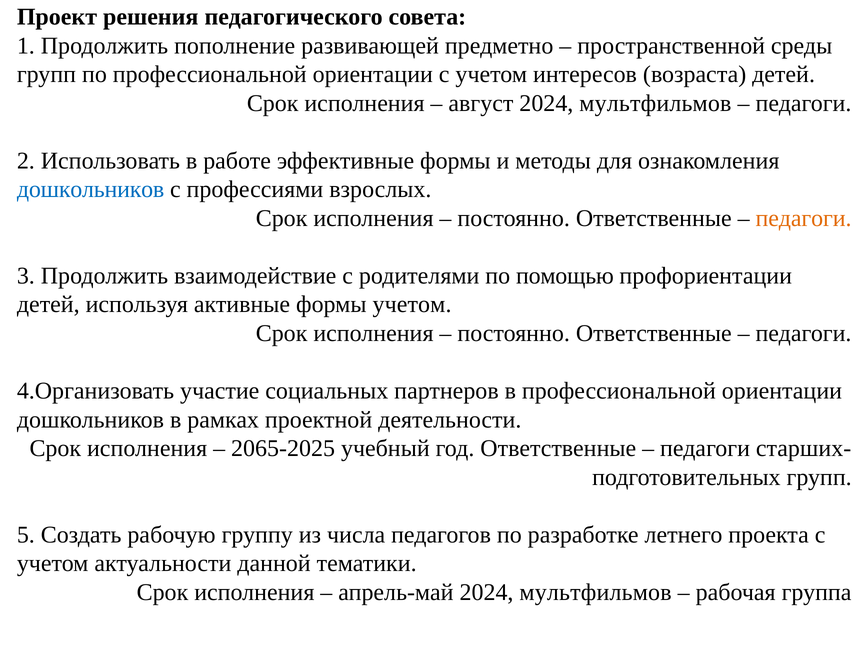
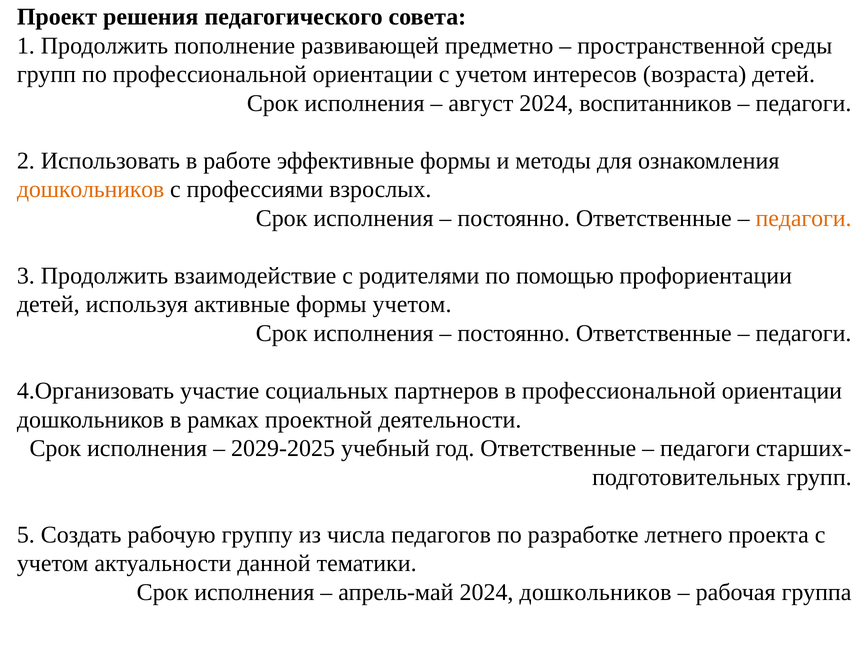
август 2024 мультфильмов: мультфильмов -> воспитанников (656, 103)
дошкольников colour: blue -> orange (91, 189)
2065-2025: 2065-2025 -> 2029-2025 (283, 448)
апрель-май 2024 мультфильмов: мультфильмов -> дошкольников (596, 592)
